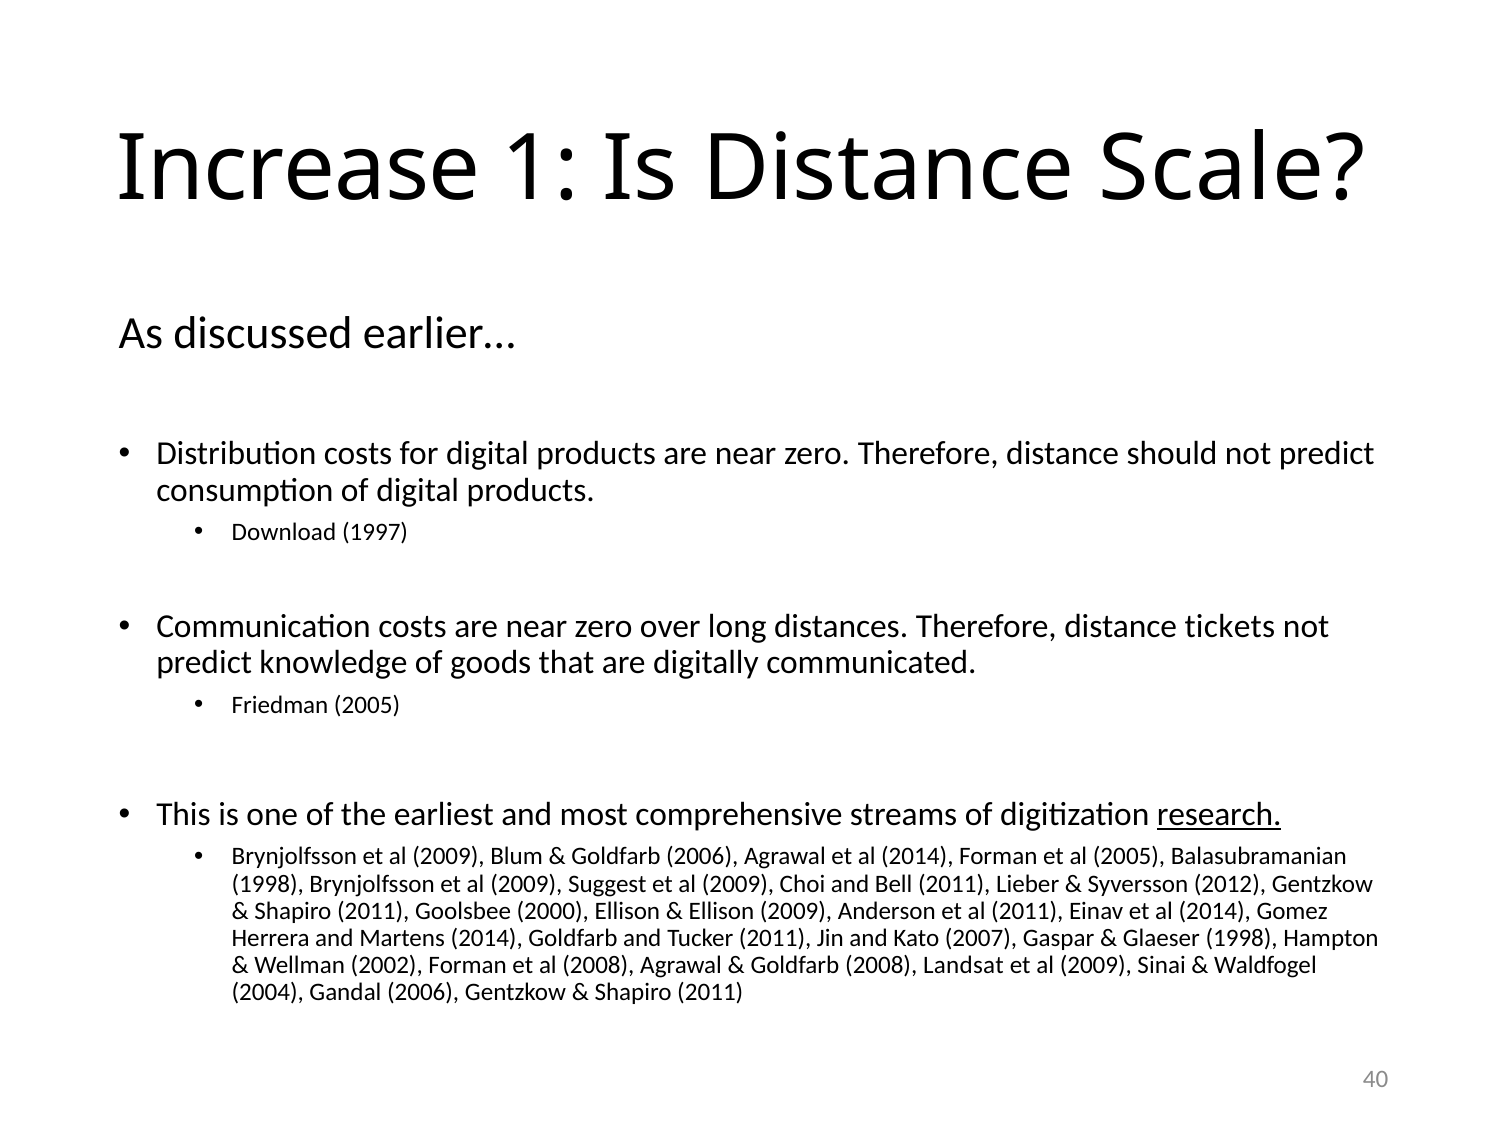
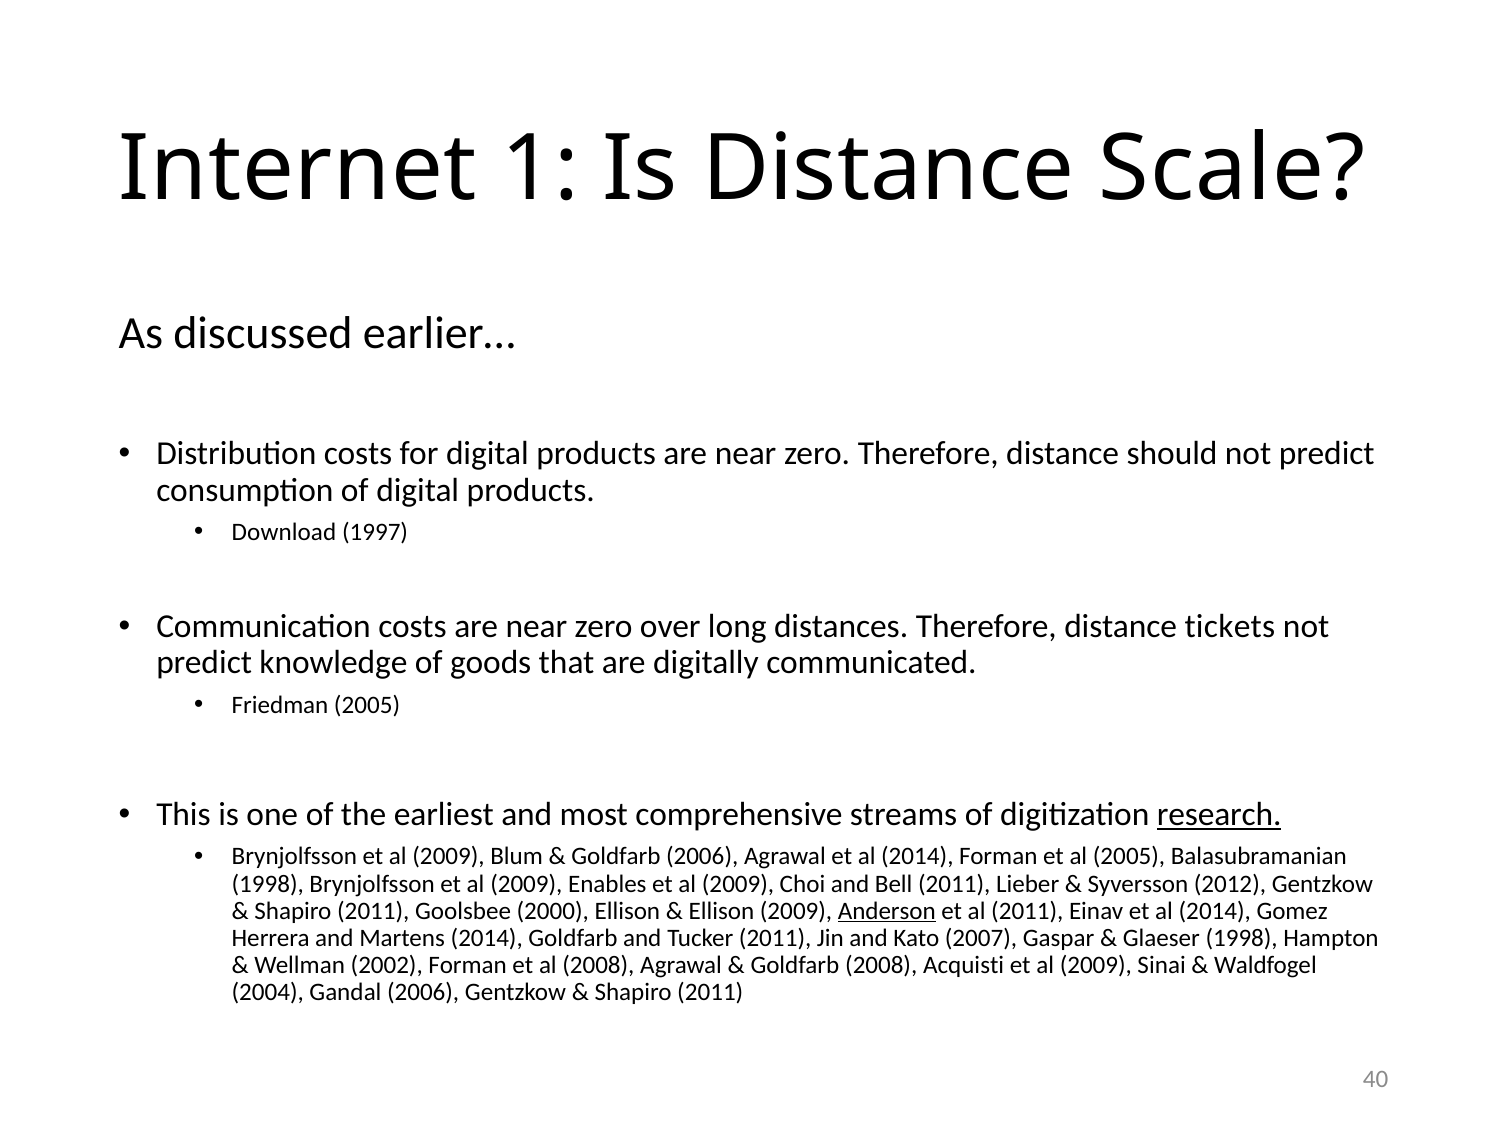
Increase: Increase -> Internet (298, 169)
Suggest: Suggest -> Enables (607, 884)
Anderson underline: none -> present (887, 911)
Landsat: Landsat -> Acquisti (964, 965)
